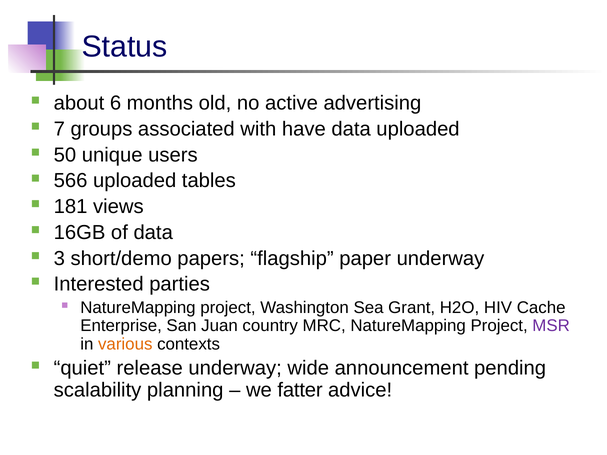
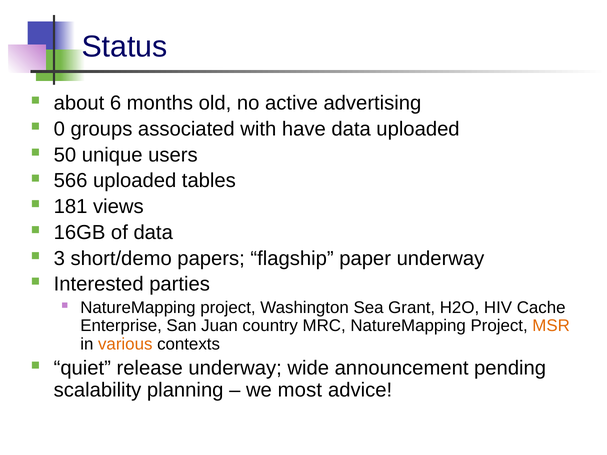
7: 7 -> 0 (59, 129)
MSR colour: purple -> orange (551, 326)
fatter: fatter -> most (300, 390)
